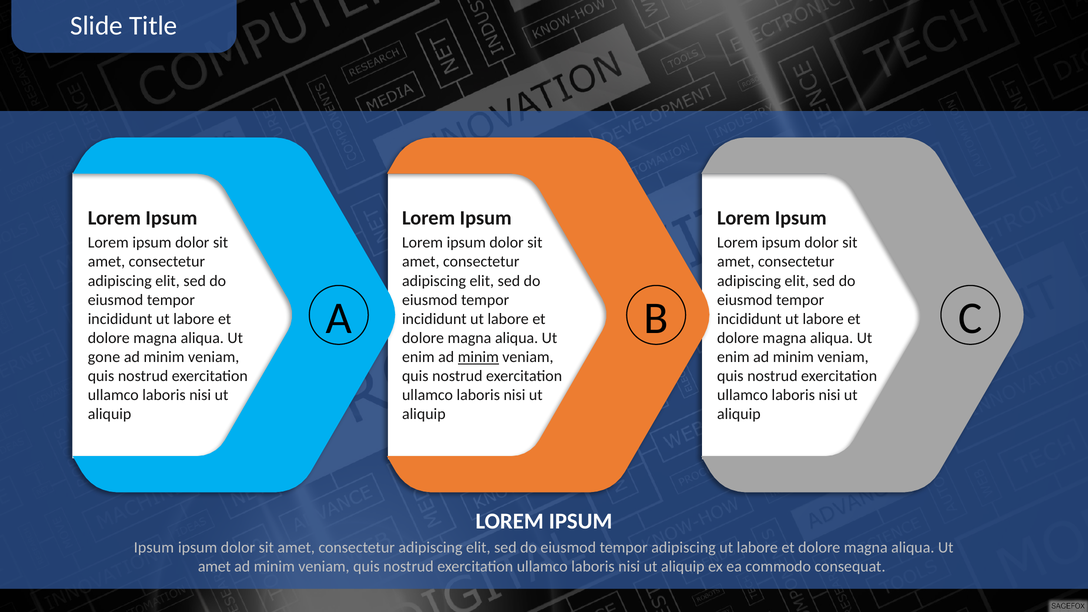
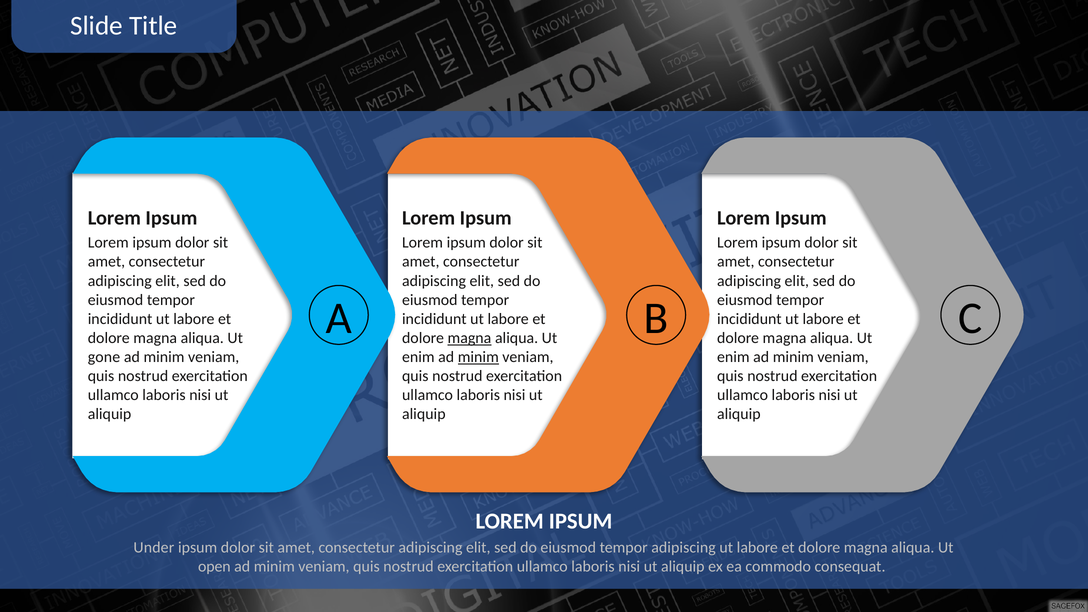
magna underline: none -> present (469, 338)
Ipsum: Ipsum -> Under (154, 547)
amet: amet -> open (214, 566)
